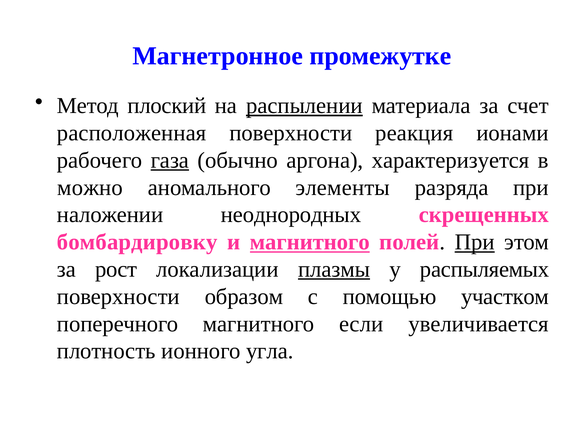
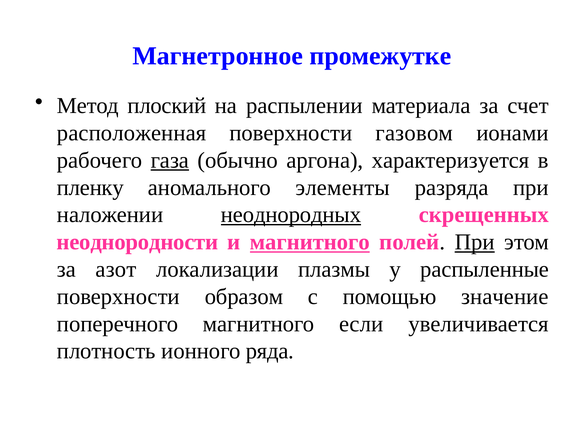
распылении underline: present -> none (304, 106)
реакция: реакция -> газовом (414, 133)
можно: можно -> пленку (90, 188)
неоднородных underline: none -> present (291, 215)
бомбардировку: бомбардировку -> неоднородности (137, 242)
рост: рост -> азот (116, 269)
плазмы underline: present -> none (334, 269)
распыляемых: распыляемых -> распыленные (485, 269)
участком: участком -> значение (505, 297)
угла: угла -> ряда (270, 351)
